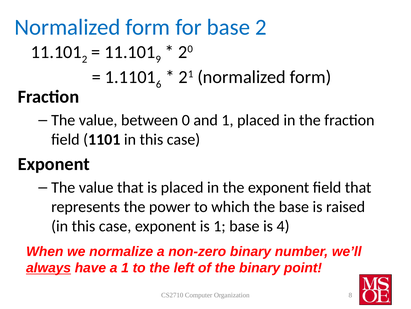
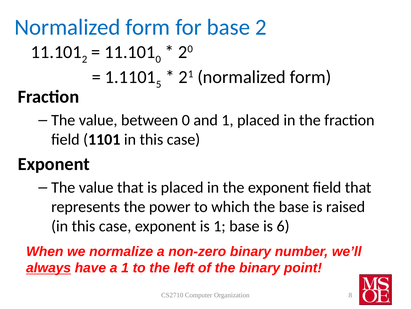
9: 9 -> 0 (158, 59)
6: 6 -> 5 (159, 84)
4: 4 -> 6 (283, 226)
